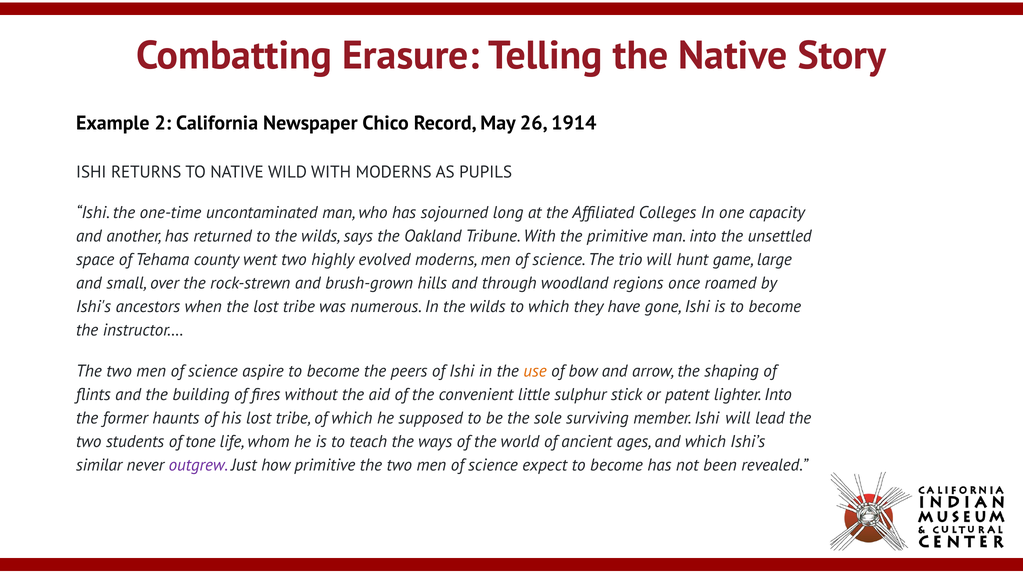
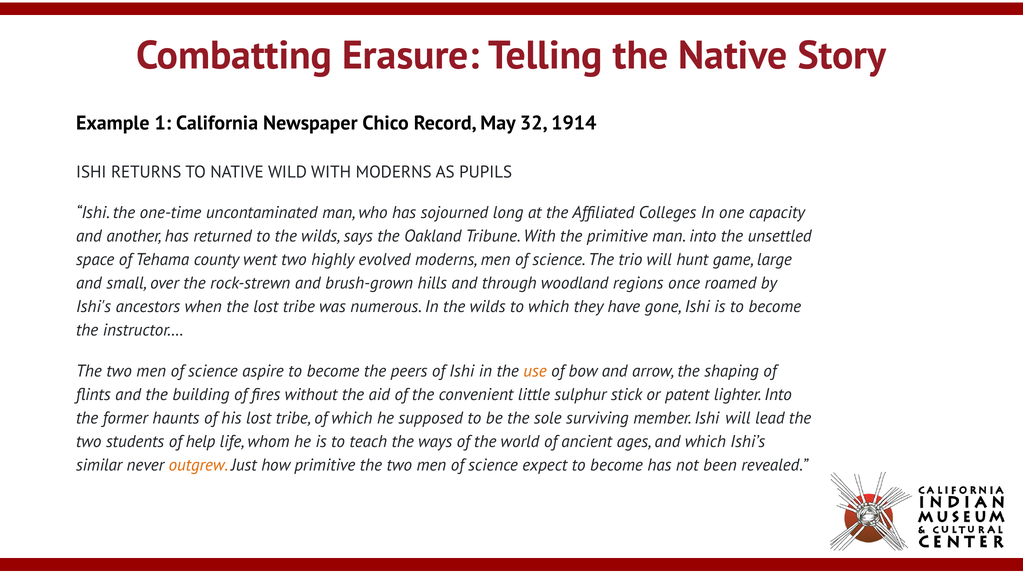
2: 2 -> 1 (163, 123)
26: 26 -> 32 (534, 123)
tone: tone -> help (201, 441)
outgrew colour: purple -> orange (198, 465)
